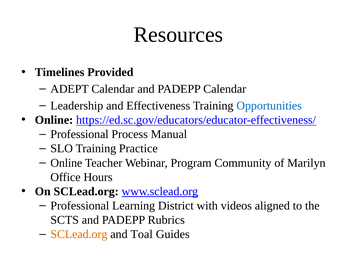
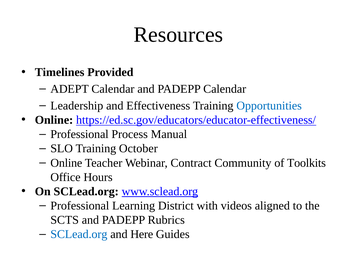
Practice: Practice -> October (138, 148)
Program: Program -> Contract (191, 163)
Marilyn: Marilyn -> Toolkits (306, 163)
SCLead.org colour: orange -> blue (79, 234)
Toal: Toal -> Here (142, 234)
